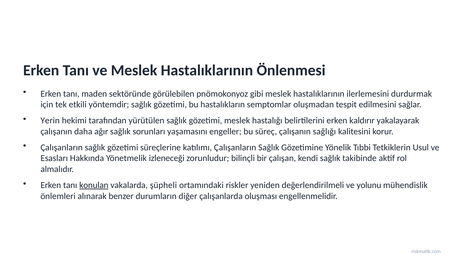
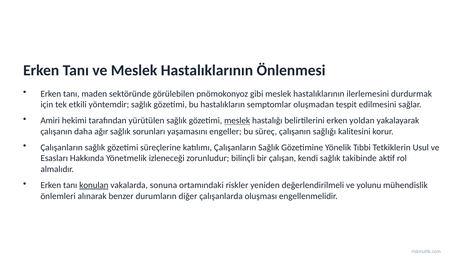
Yerin: Yerin -> Amiri (50, 121)
meslek underline: none -> present (237, 121)
kaldırır: kaldırır -> yoldan (362, 121)
şüpheli: şüpheli -> sonuna (163, 185)
